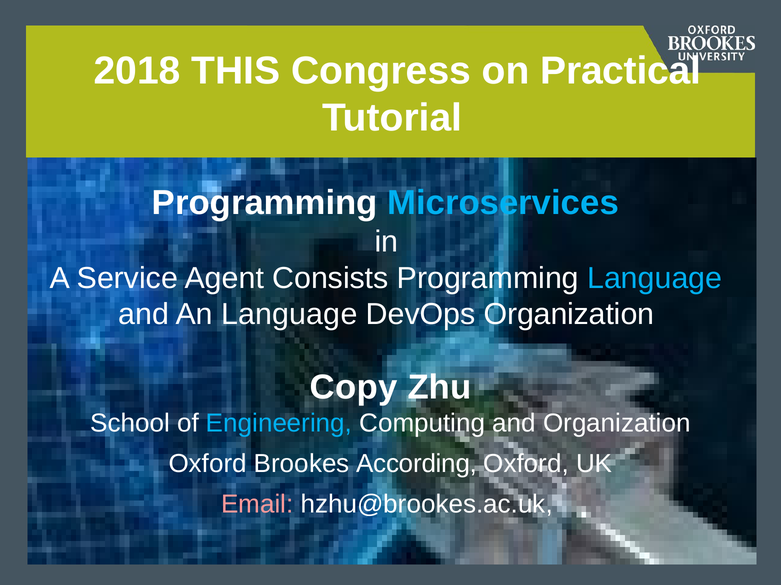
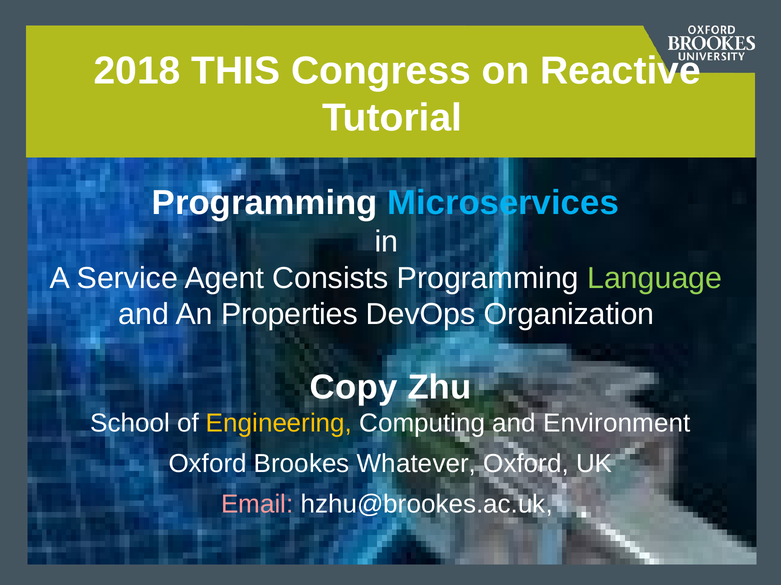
Practical: Practical -> Reactive (621, 71)
Language colour: light blue -> light green (655, 278)
An Language: Language -> Properties (289, 315)
Engineering colour: light blue -> yellow (279, 423)
and Organization: Organization -> Environment (617, 423)
According: According -> Whatever (416, 464)
